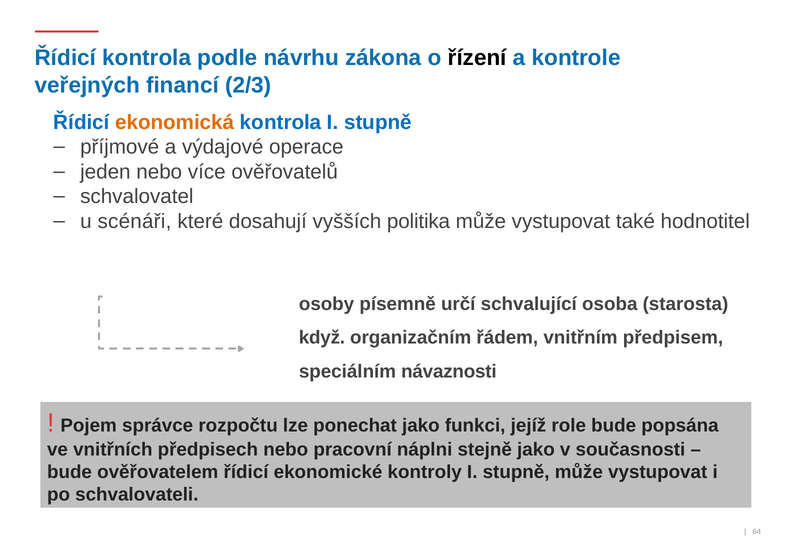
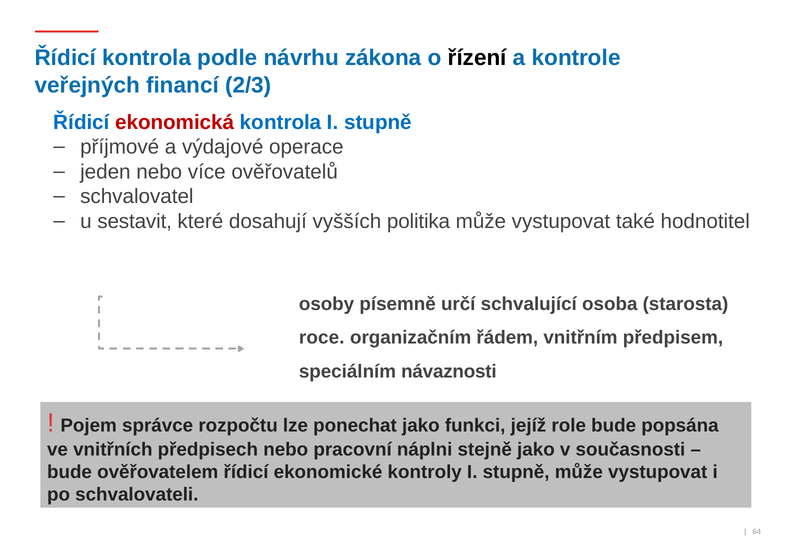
ekonomická colour: orange -> red (175, 122)
scénáři: scénáři -> sestavit (135, 222)
když: když -> roce (322, 338)
